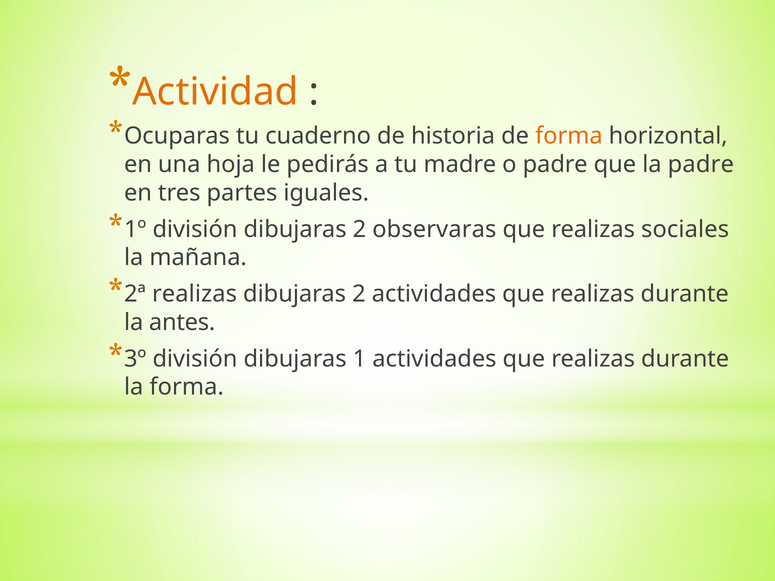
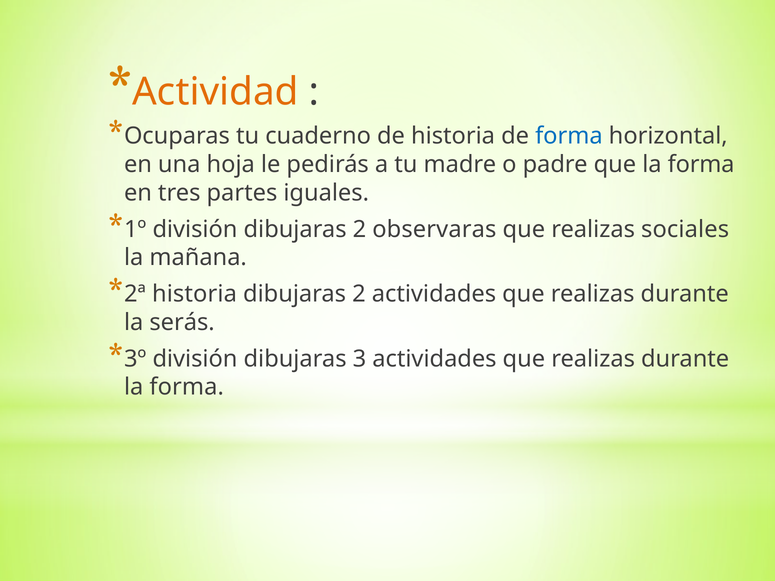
forma colour: orange -> blue (569, 136)
que la padre: padre -> forma (701, 165)
2ª realizas: realizas -> historia (194, 294)
antes: antes -> serás (182, 323)
1: 1 -> 3 (359, 359)
